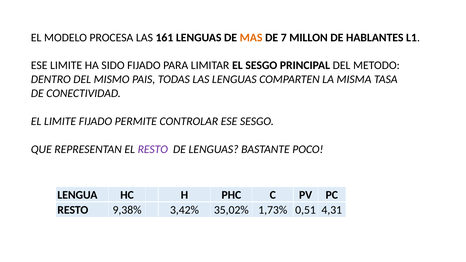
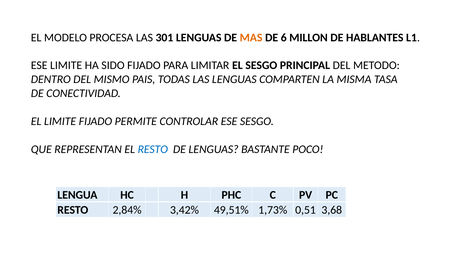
161: 161 -> 301 (164, 38)
7: 7 -> 6 (284, 38)
RESTO colour: purple -> blue (153, 149)
9,38%: 9,38% -> 2,84% (127, 210)
35,02%: 35,02% -> 49,51% (231, 210)
4,31: 4,31 -> 3,68 (332, 210)
